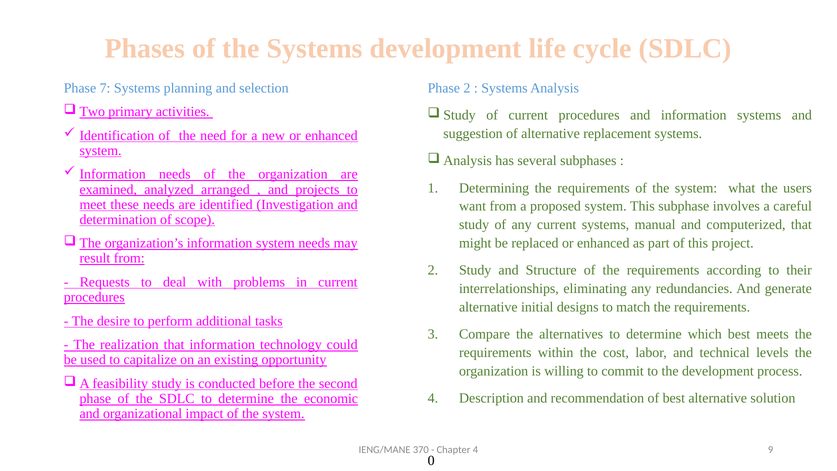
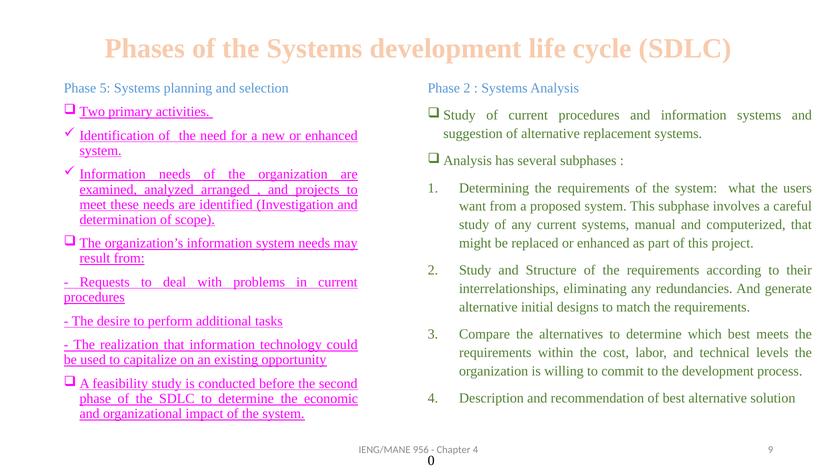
7: 7 -> 5 (105, 88)
370: 370 -> 956 (421, 450)
